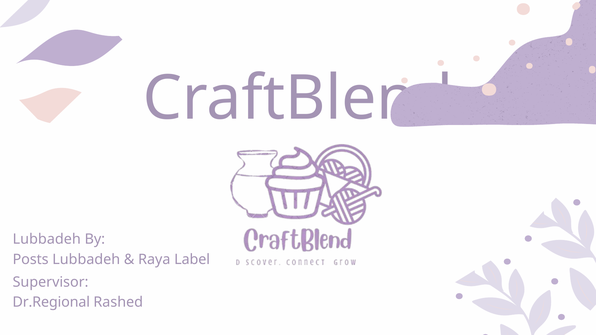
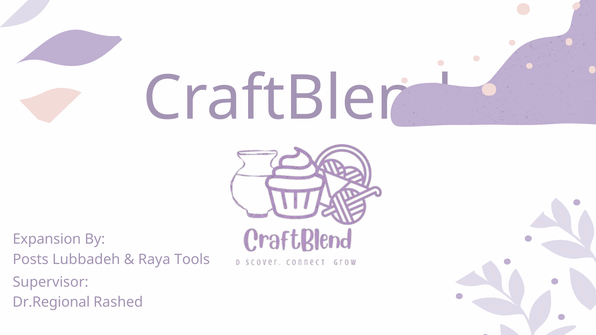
Lubbadeh: Lubbadeh -> Expansion (47, 239)
Label: Label -> Tools (192, 259)
